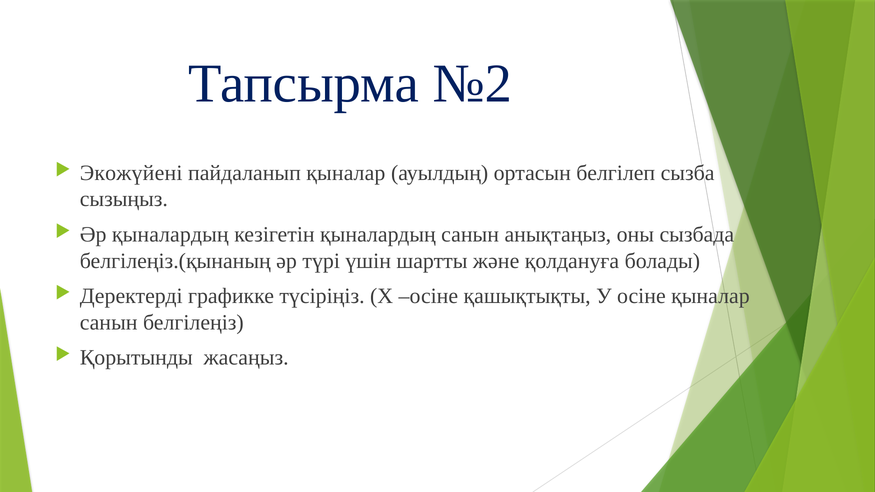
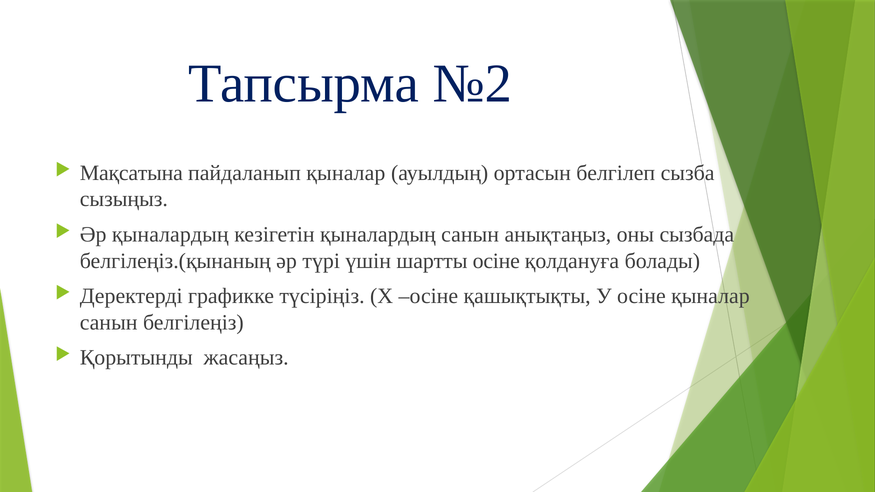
Экожүйені: Экожүйені -> Мақсатына (131, 173)
шартты және: және -> осіне (496, 261)
